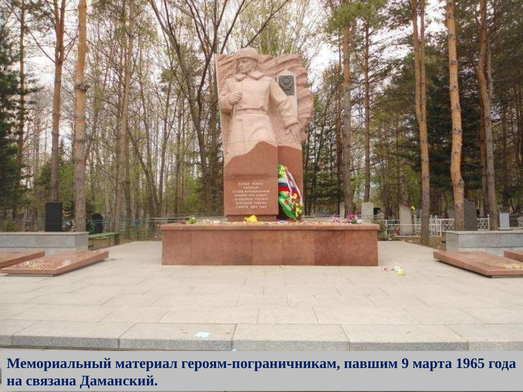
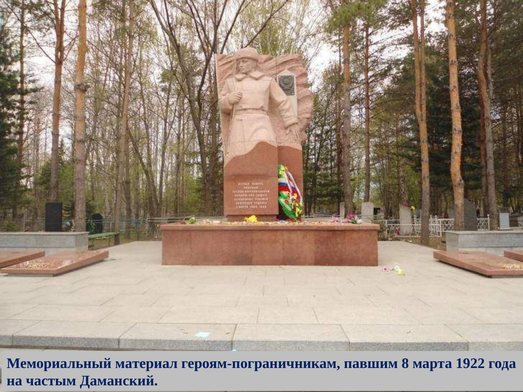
9: 9 -> 8 (405, 363)
1965: 1965 -> 1922 (470, 363)
связана: связана -> частым (51, 381)
